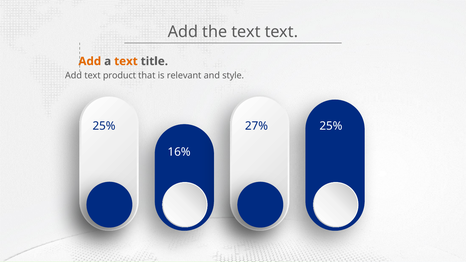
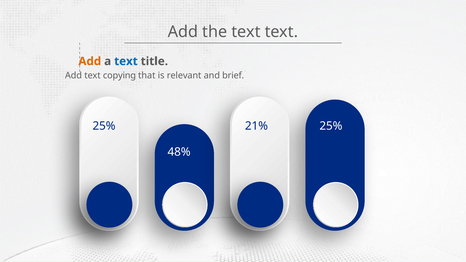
text colour: orange -> blue (126, 61)
product: product -> copying (119, 76)
style: style -> brief (233, 76)
27%: 27% -> 21% (256, 126)
16%: 16% -> 48% (179, 152)
